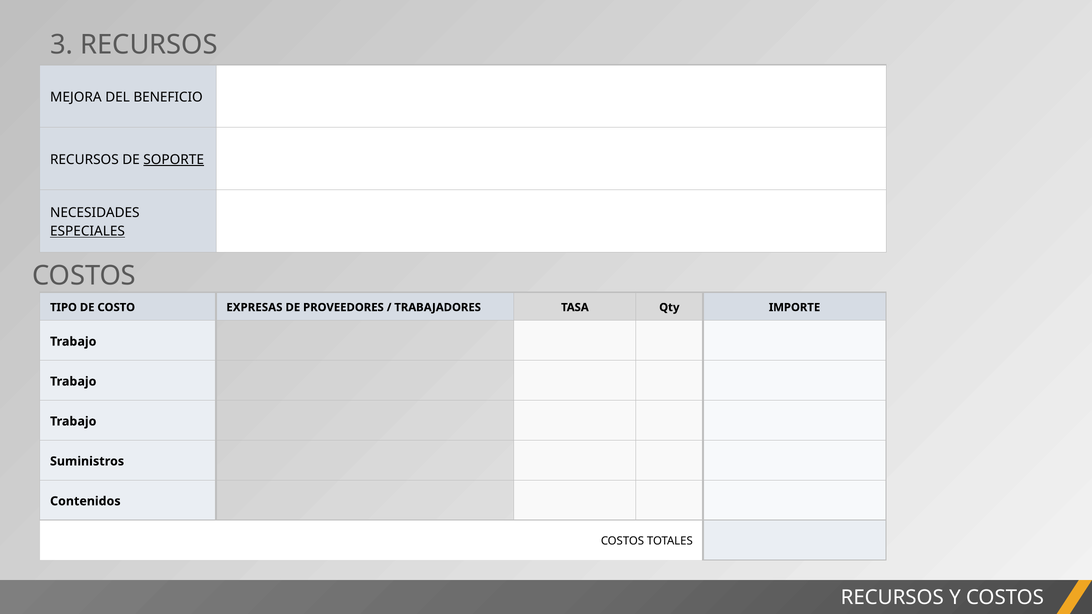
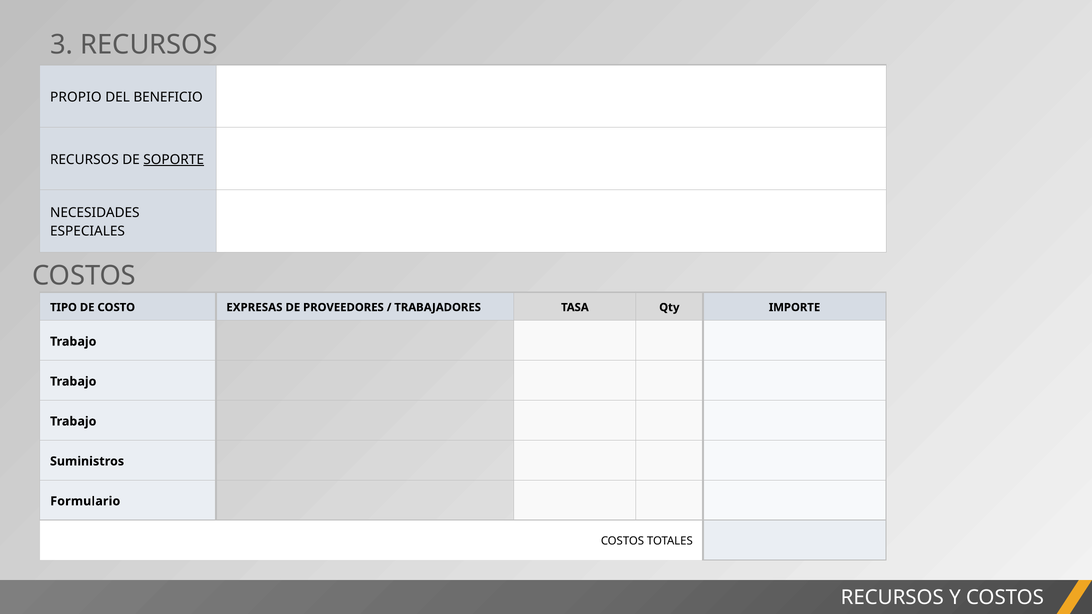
MEJORA: MEJORA -> PROPIO (76, 97)
ESPECIALES underline: present -> none (88, 232)
Contenidos: Contenidos -> Formulario (85, 501)
